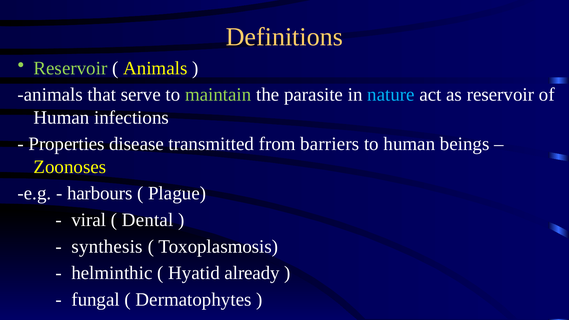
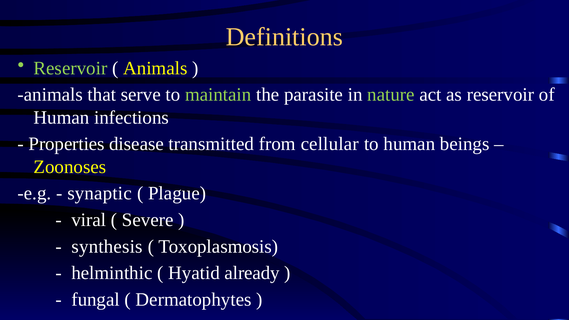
nature colour: light blue -> light green (391, 95)
barriers: barriers -> cellular (330, 144)
harbours: harbours -> synaptic (100, 193)
Dental: Dental -> Severe (148, 220)
